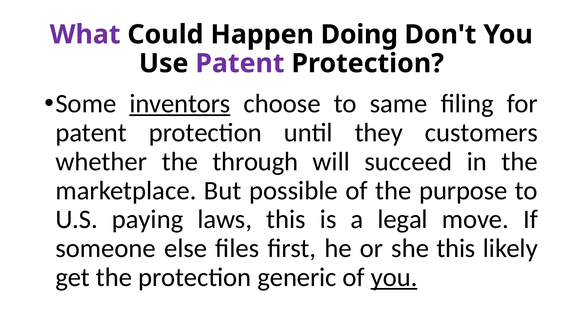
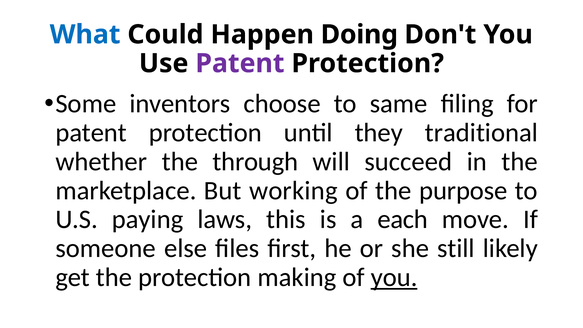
What colour: purple -> blue (85, 35)
inventors underline: present -> none (180, 104)
customers: customers -> traditional (481, 133)
possible: possible -> working (293, 190)
legal: legal -> each (403, 219)
she this: this -> still (456, 248)
generic: generic -> making (297, 277)
